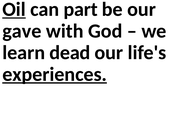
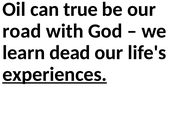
Oil underline: present -> none (14, 9)
part: part -> true (81, 9)
gave: gave -> road (22, 31)
